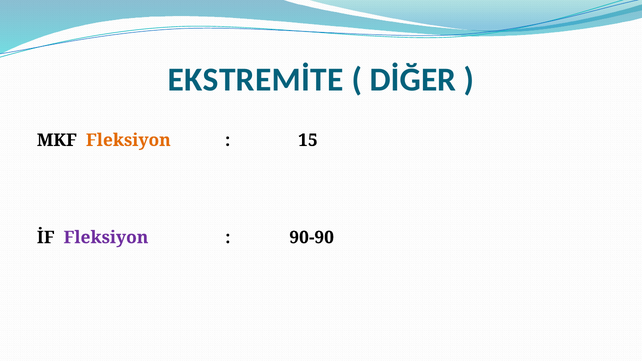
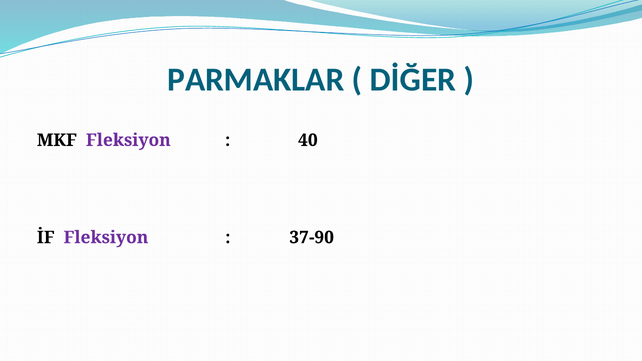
EKSTREMİTE: EKSTREMİTE -> PARMAKLAR (256, 80)
Fleksiyon colour: orange -> purple (128, 140)
15: 15 -> 40 (308, 140)
90-90: 90-90 -> 37-90 (312, 238)
